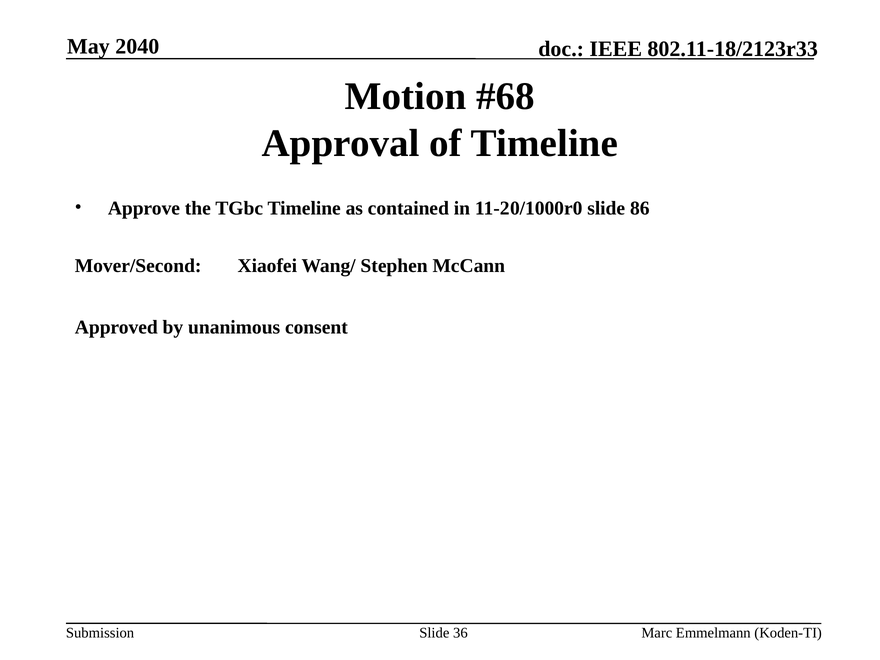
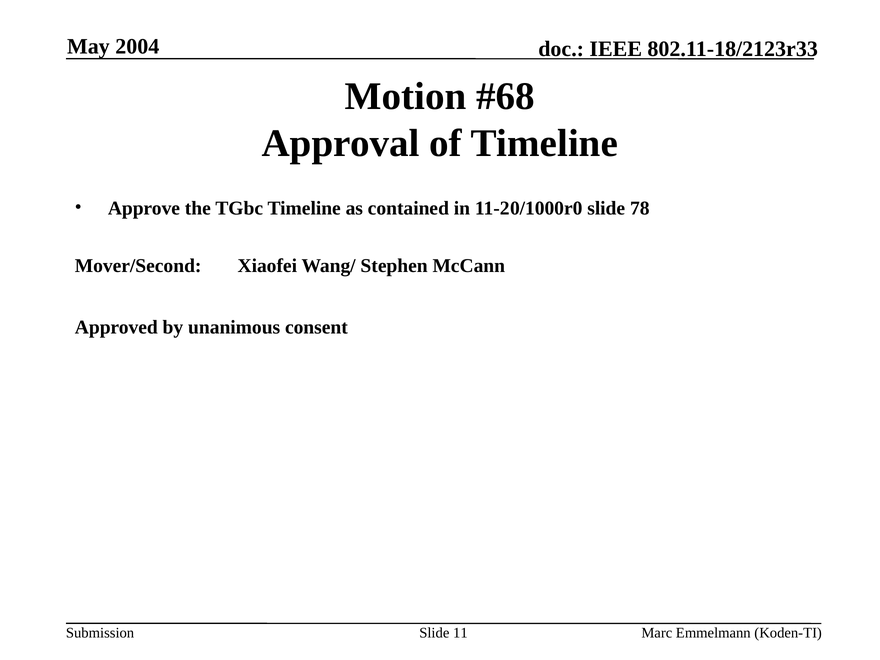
2040: 2040 -> 2004 (137, 47)
86: 86 -> 78 (640, 208)
36: 36 -> 11 (460, 633)
